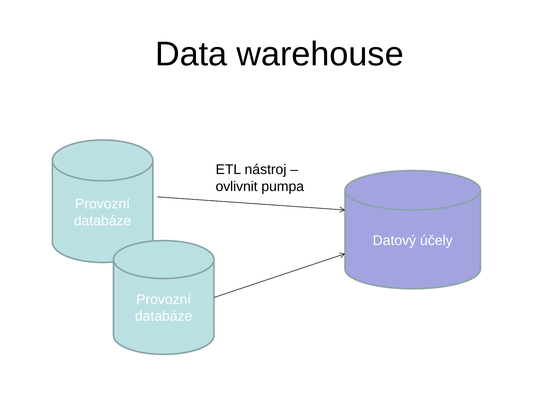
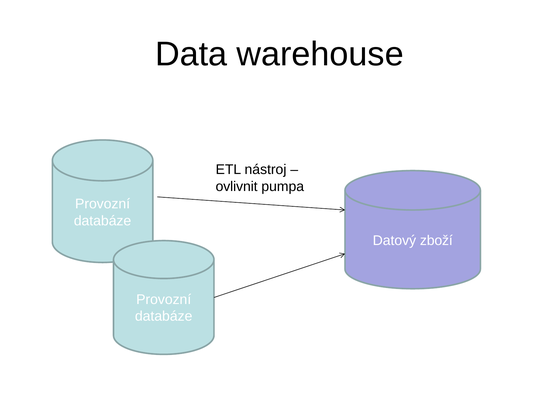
účely: účely -> zboží (436, 240)
